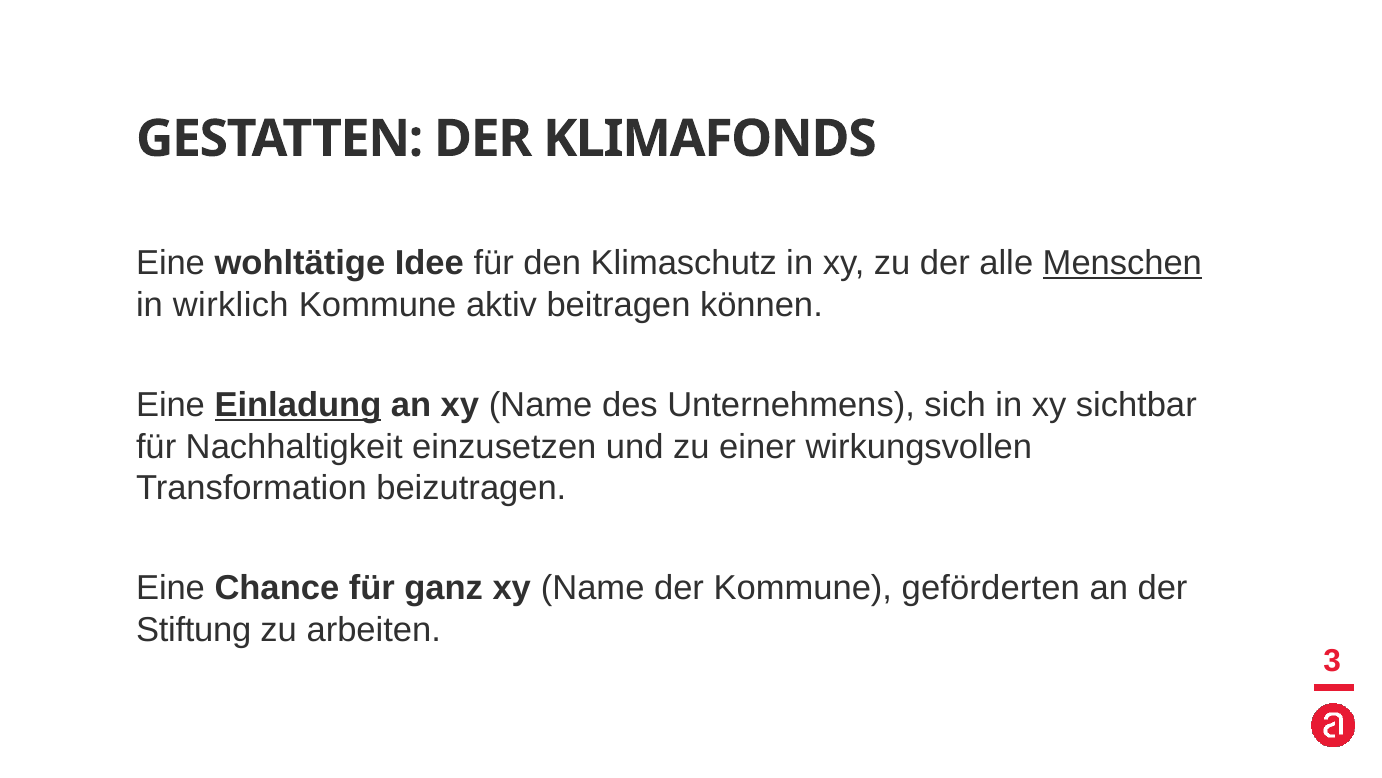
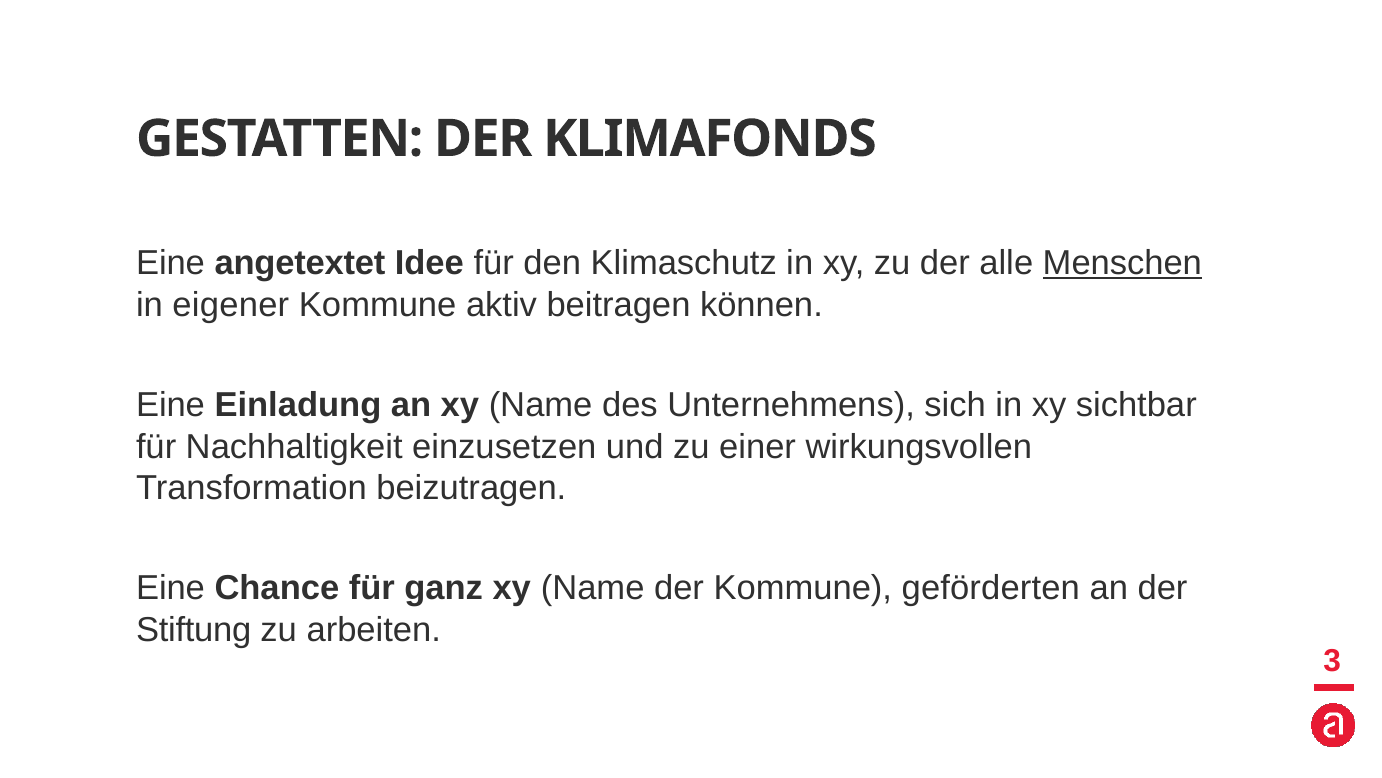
wohltätige: wohltätige -> angetextet (300, 263)
wirklich: wirklich -> eigener (231, 305)
Einladung underline: present -> none (298, 405)
